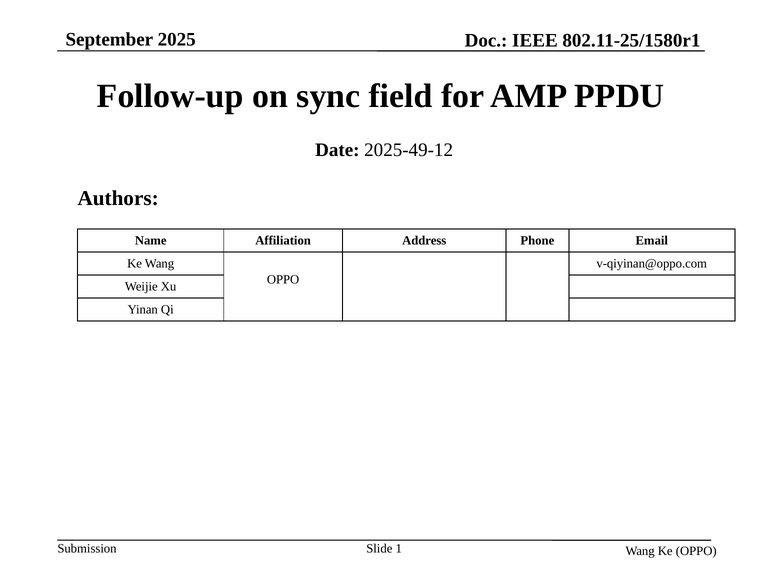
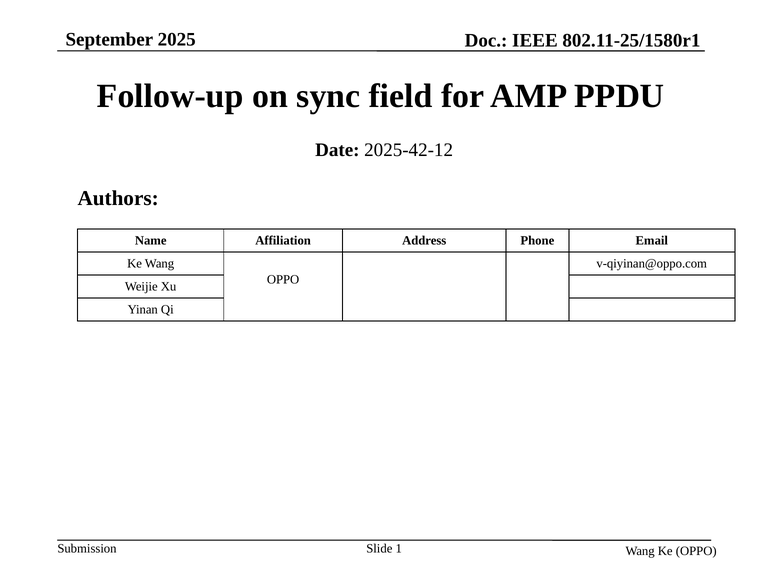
2025-49-12: 2025-49-12 -> 2025-42-12 (409, 150)
